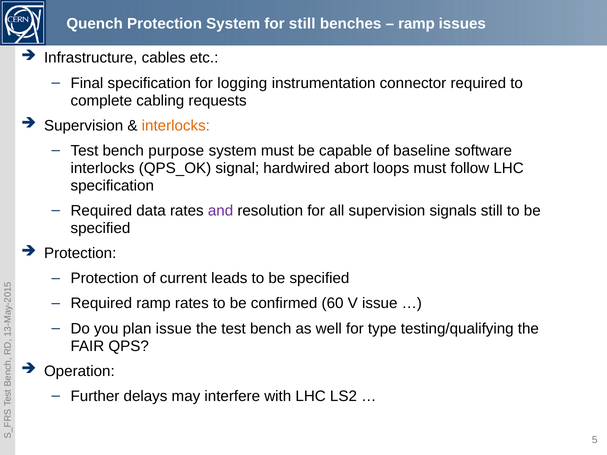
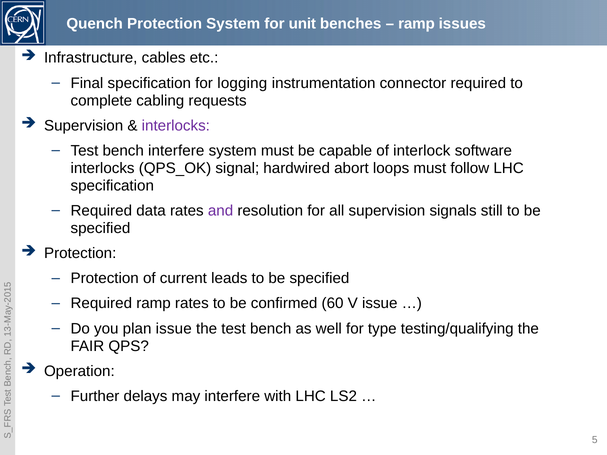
for still: still -> unit (302, 24)
interlocks colour: orange -> purple (176, 126)
bench purpose: purpose -> interfere (176, 151)
baseline: baseline -> interlock (422, 151)
